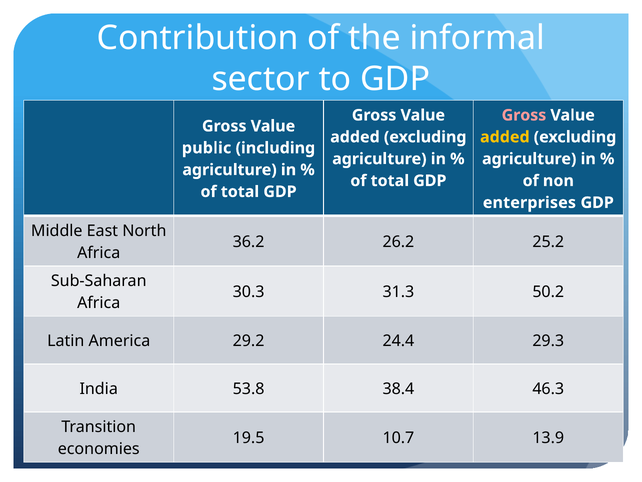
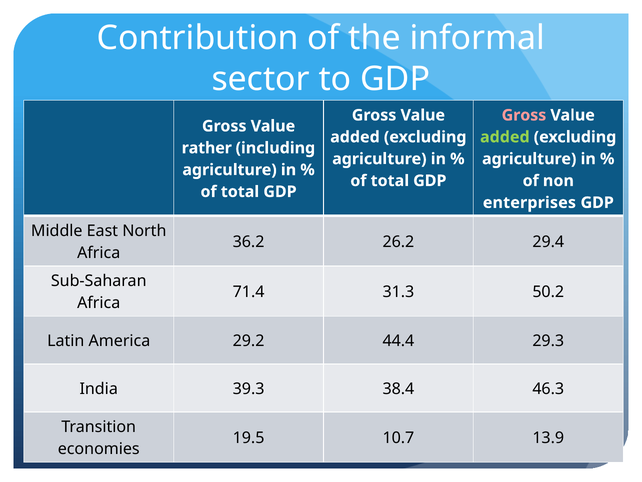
added colour: yellow -> light green (505, 137)
public: public -> rather (207, 148)
25.2: 25.2 -> 29.4 (548, 242)
30.3: 30.3 -> 71.4 (249, 292)
24.4: 24.4 -> 44.4 (398, 341)
53.8: 53.8 -> 39.3 (249, 389)
